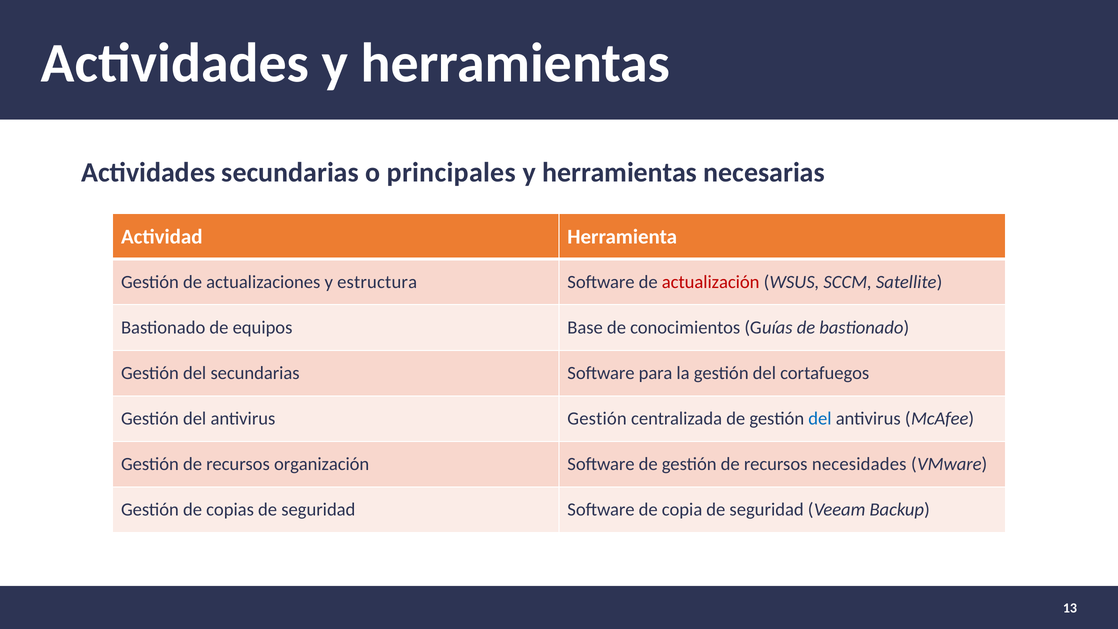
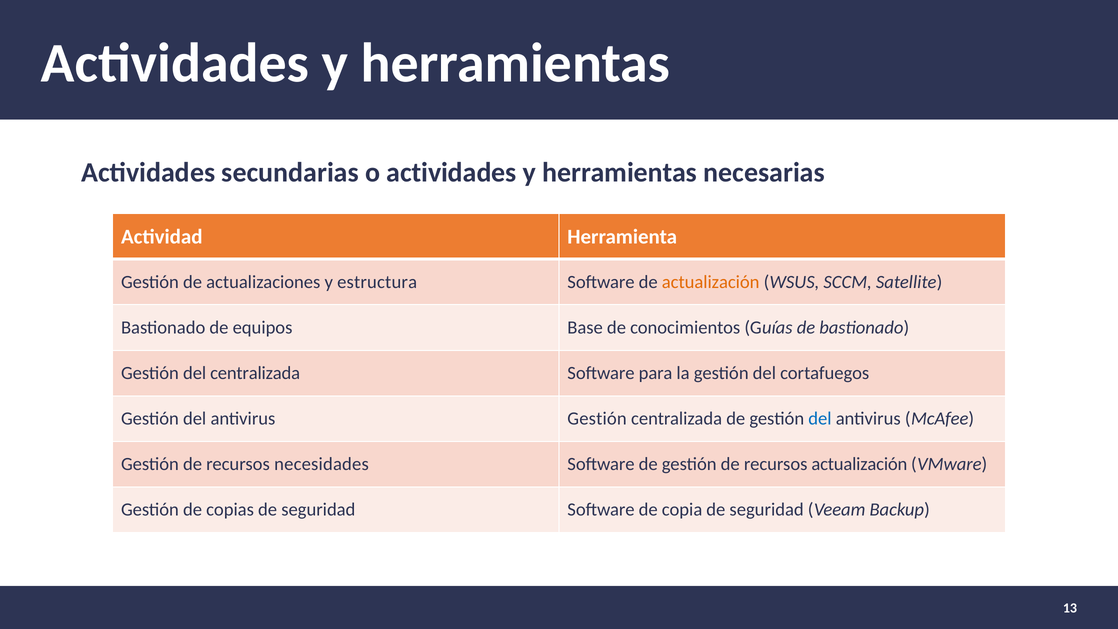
o principales: principales -> actividades (451, 172)
actualización colour: red -> orange (711, 282)
del secundarias: secundarias -> centralizada (255, 373)
organización: organización -> necesidades (322, 464)
recursos necesidades: necesidades -> actualización (859, 464)
